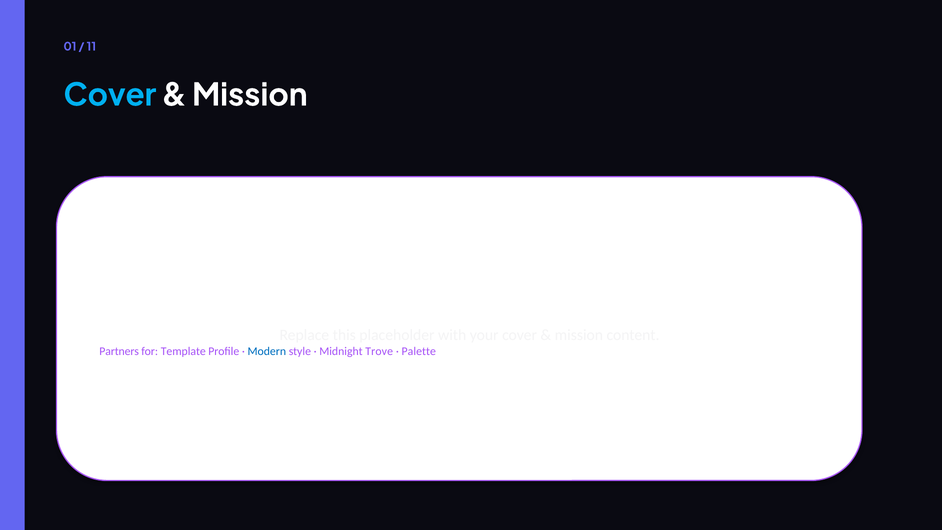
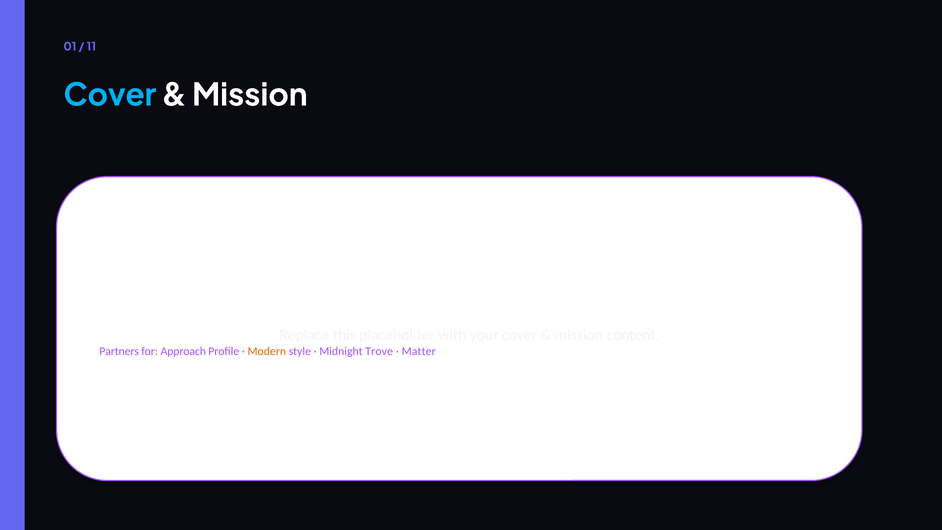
Template: Template -> Approach (183, 351)
Modern colour: blue -> orange (267, 351)
Palette: Palette -> Matter (419, 351)
